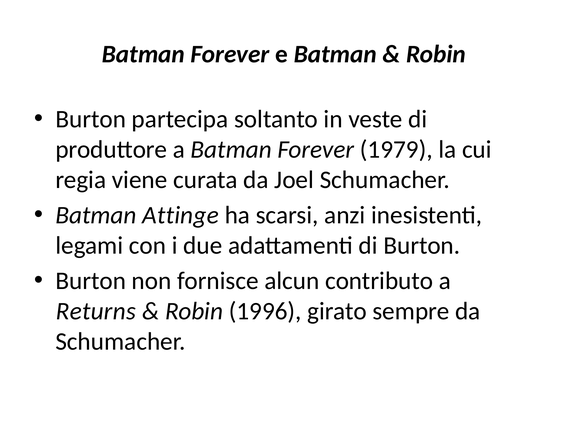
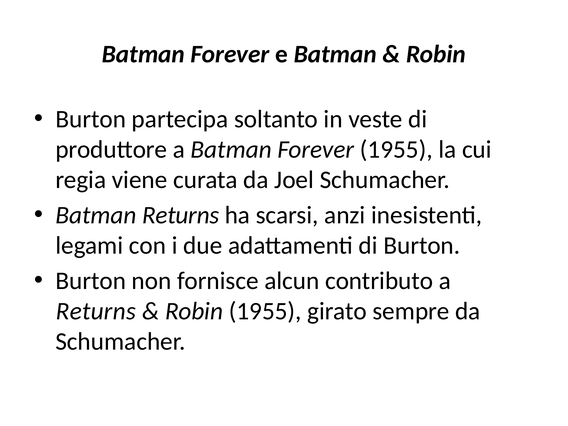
Forever 1979: 1979 -> 1955 (396, 150)
Batman Attinge: Attinge -> Returns (181, 215)
Robin 1996: 1996 -> 1955 (265, 311)
